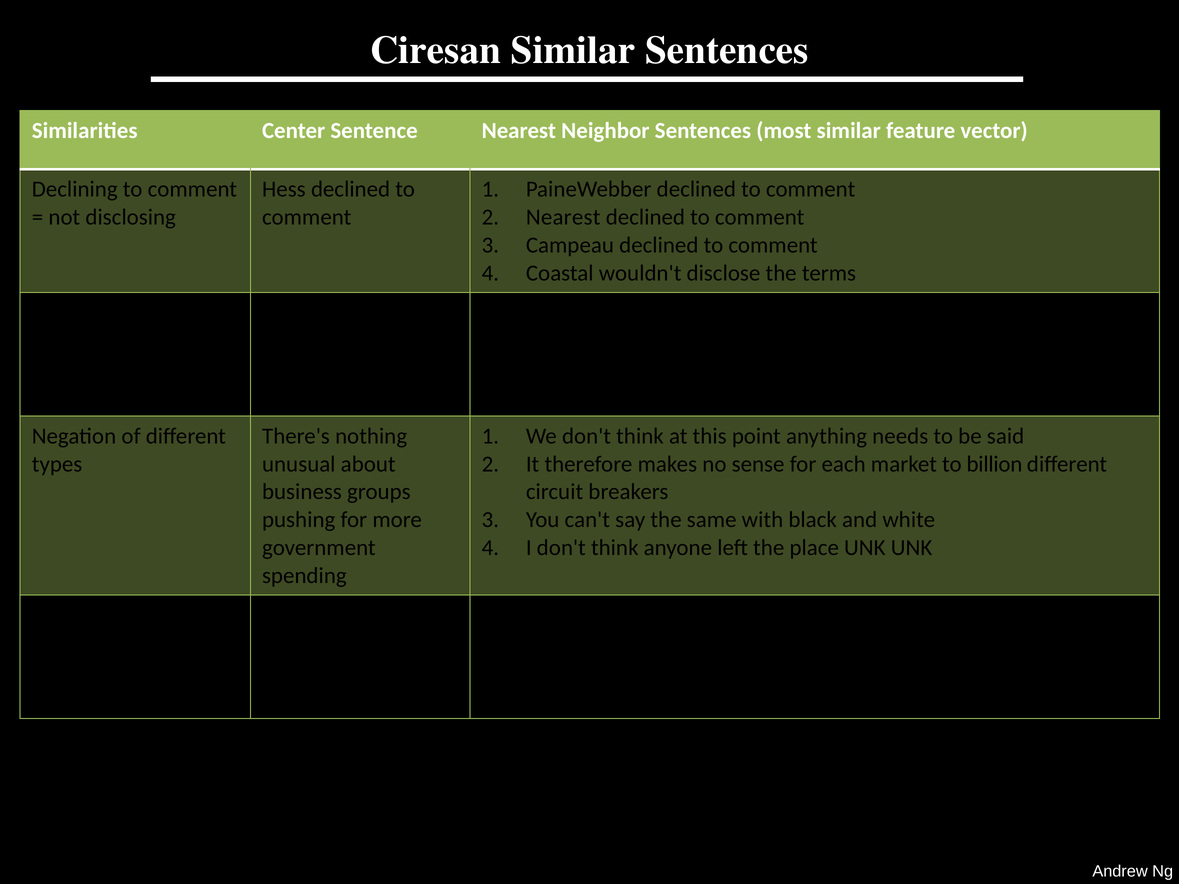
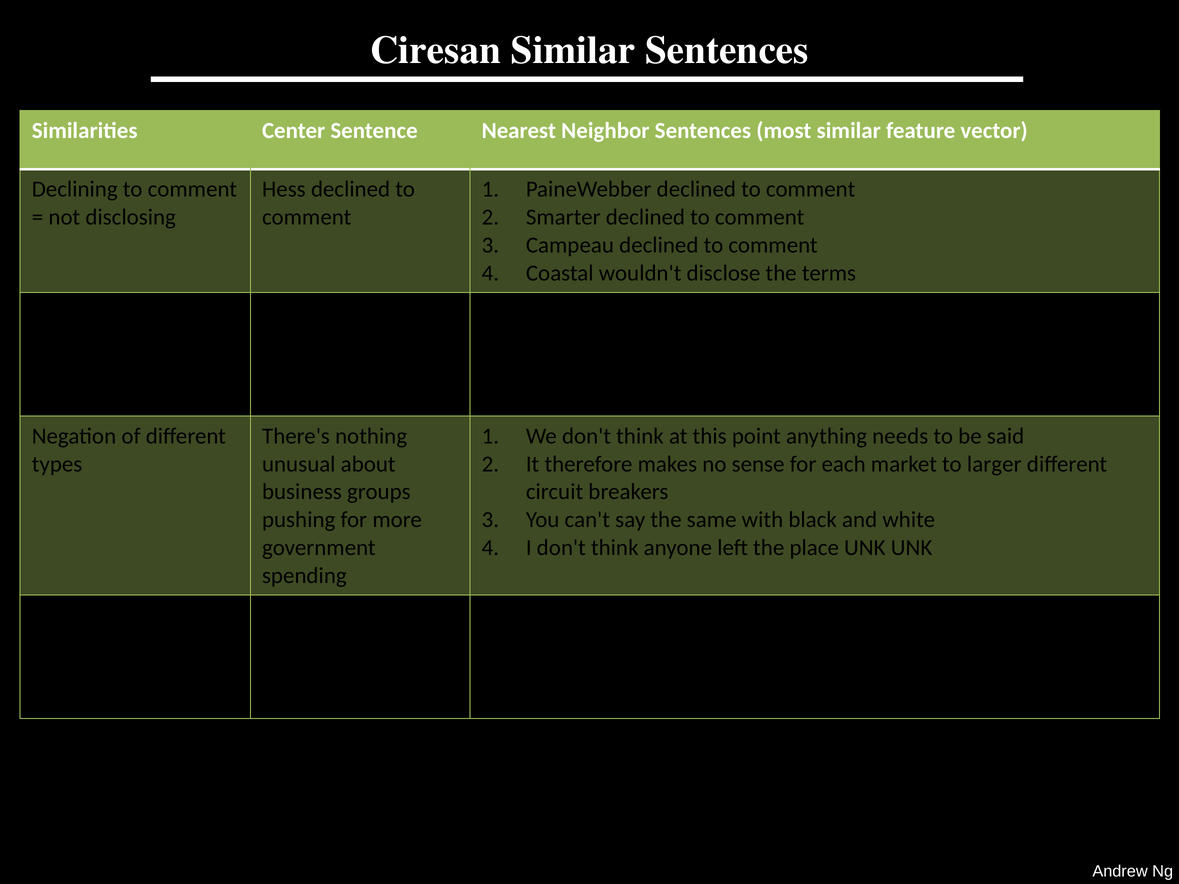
2 Nearest: Nearest -> Smarter (563, 217)
to billion: billion -> larger (994, 464)
